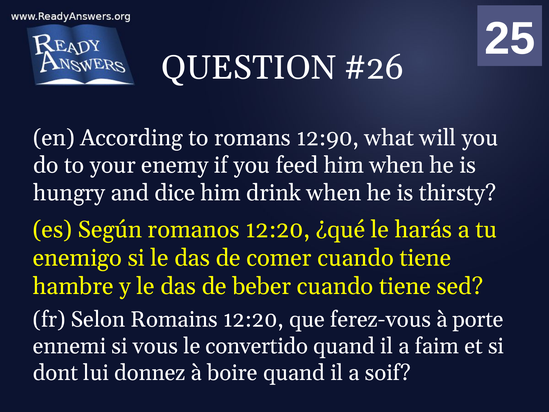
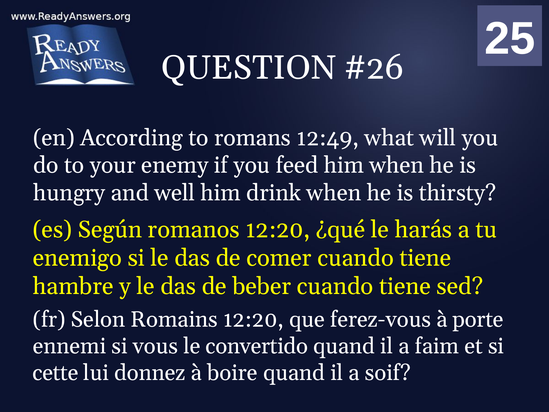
12:90: 12:90 -> 12:49 (328, 138)
dice: dice -> well (175, 193)
dont: dont -> cette (56, 373)
